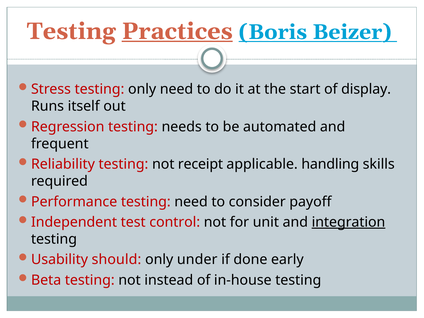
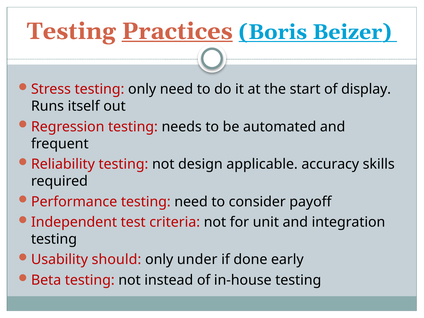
receipt: receipt -> design (200, 164)
handling: handling -> accuracy (330, 164)
control: control -> criteria (175, 222)
integration underline: present -> none (348, 222)
